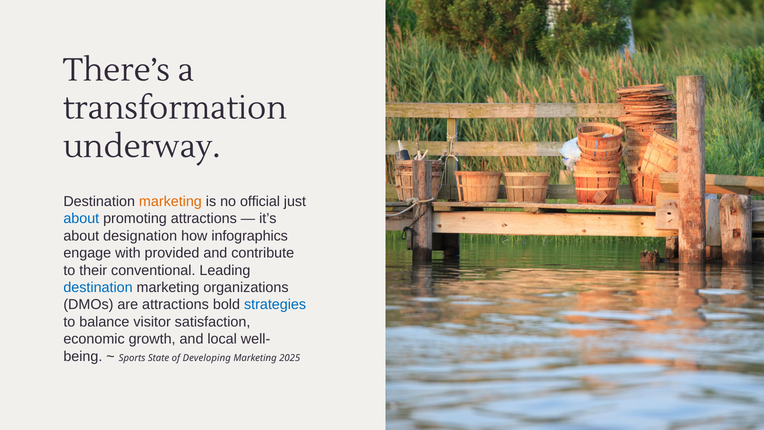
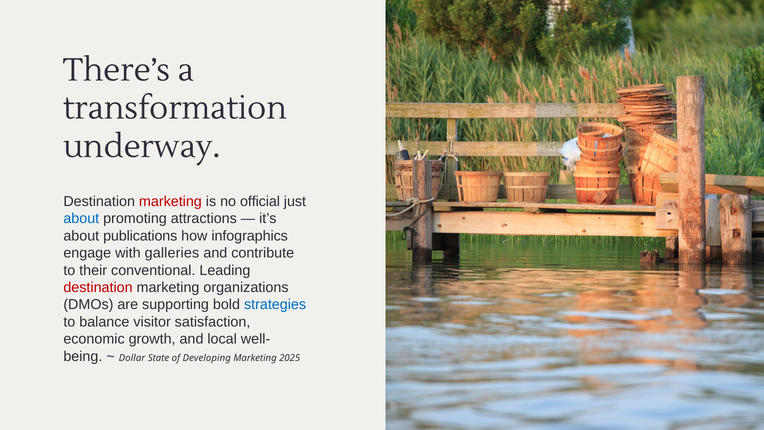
marketing colour: orange -> red (170, 201)
designation: designation -> publications (140, 236)
provided: provided -> galleries (172, 253)
destination colour: blue -> red (98, 287)
are attractions: attractions -> supporting (176, 305)
Sports: Sports -> Dollar (132, 358)
